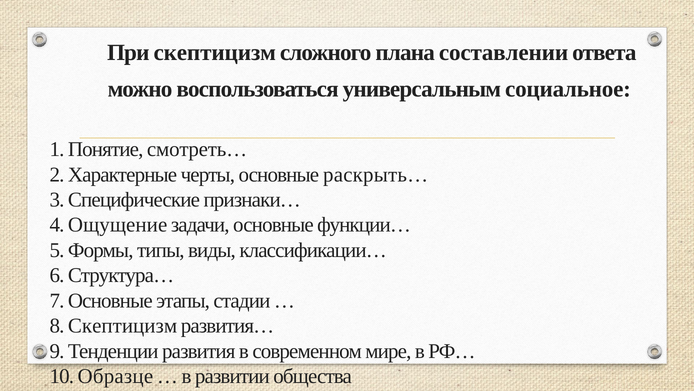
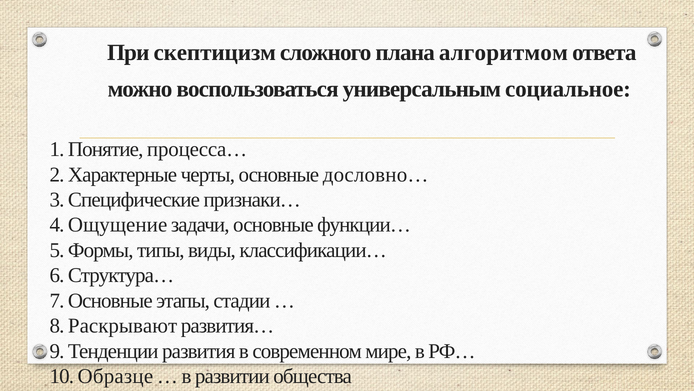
составлении: составлении -> алгоритмом (503, 52)
смотреть…: смотреть… -> процесса… (197, 149)
раскрыть…: раскрыть… -> дословно… (376, 174)
8 Скептицизм: Скептицизм -> Раскрывают (123, 325)
